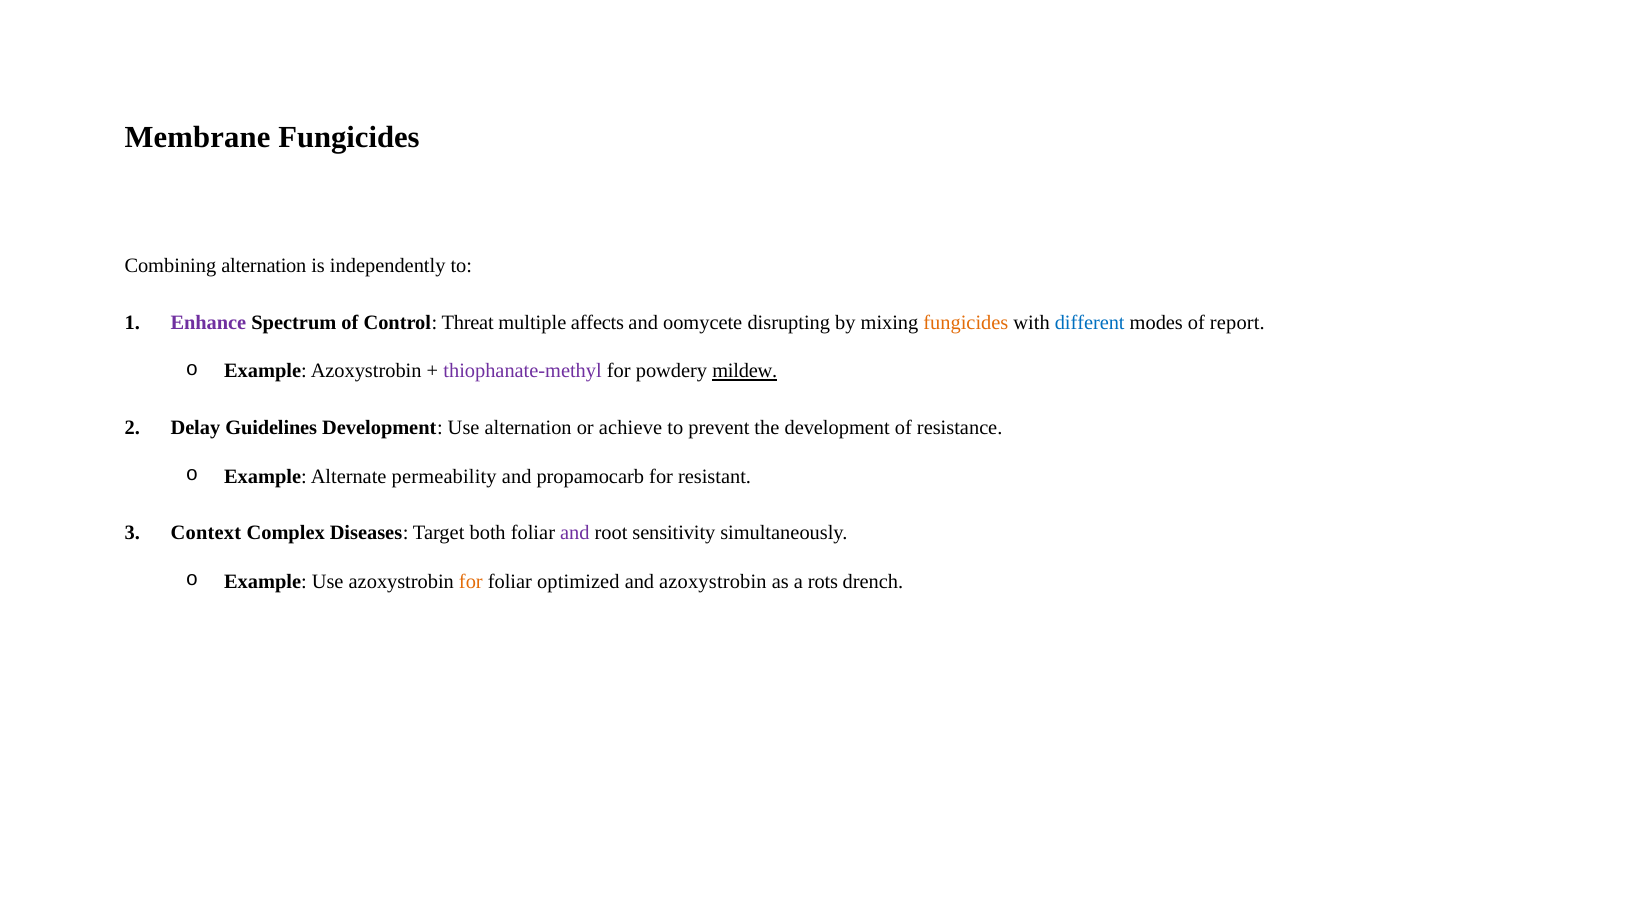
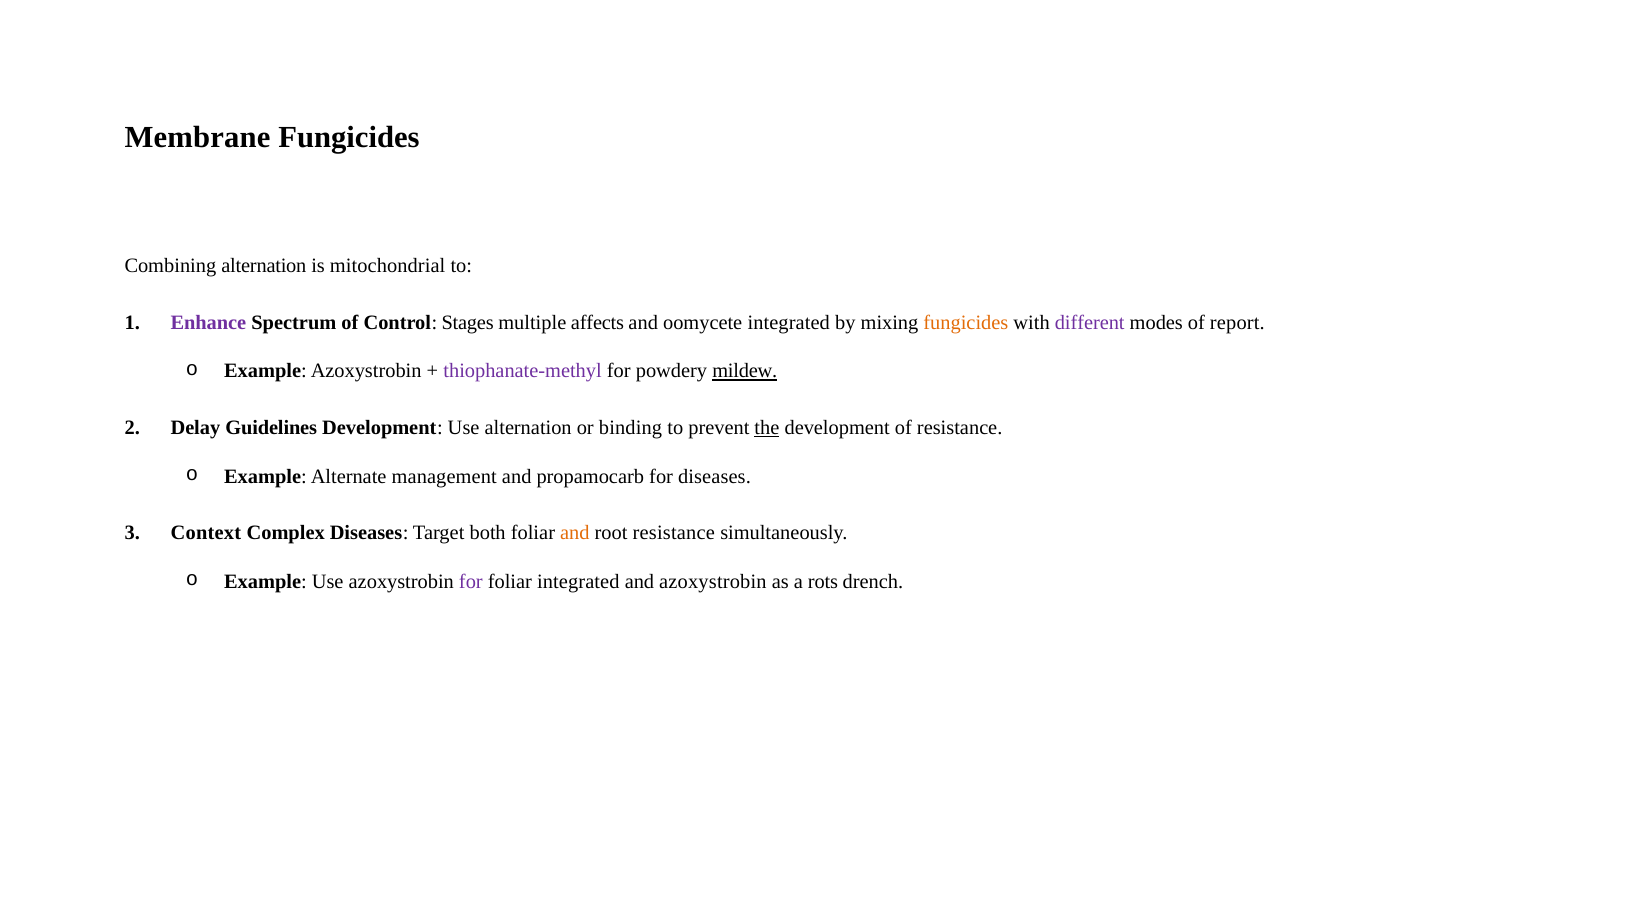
independently: independently -> mitochondrial (388, 266)
Threat: Threat -> Stages (468, 323)
oomycete disrupting: disrupting -> integrated (789, 323)
different colour: blue -> purple (1090, 323)
achieve: achieve -> binding (631, 428)
the underline: none -> present (767, 428)
permeability: permeability -> management (444, 476)
for resistant: resistant -> diseases (714, 476)
and colour: purple -> orange (575, 533)
root sensitivity: sensitivity -> resistance (674, 533)
for colour: orange -> purple (471, 582)
foliar optimized: optimized -> integrated (578, 582)
